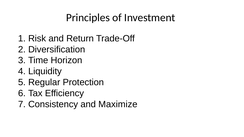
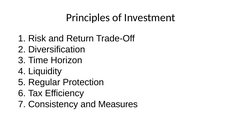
Maximize: Maximize -> Measures (118, 104)
